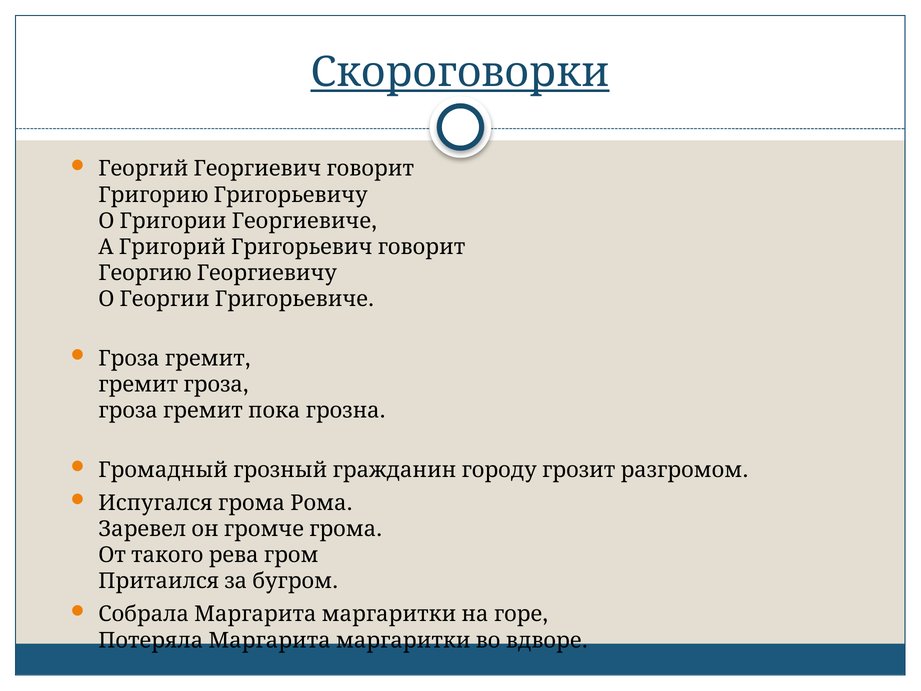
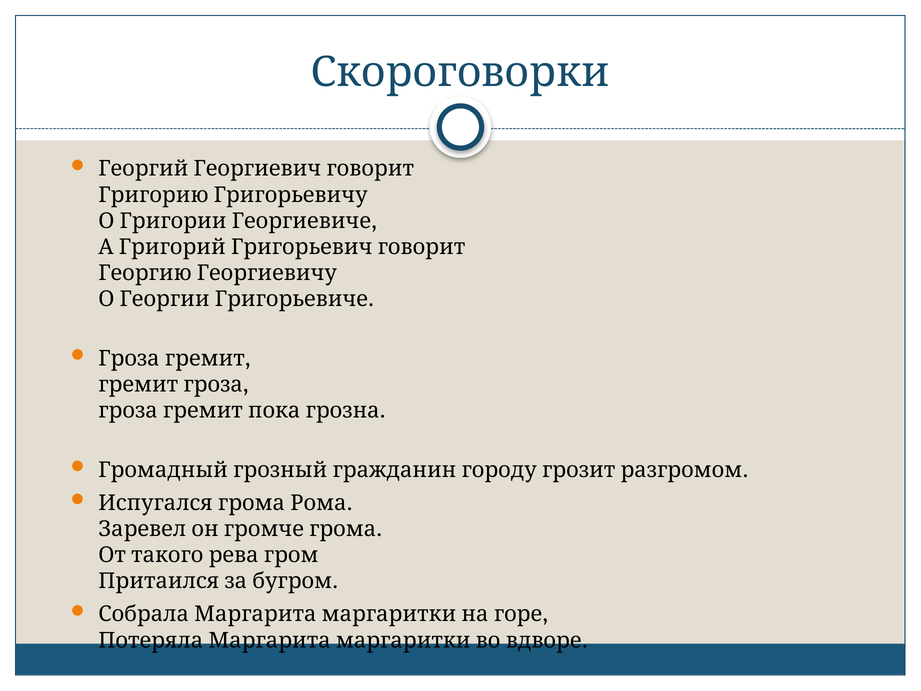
Скороговорки underline: present -> none (460, 73)
